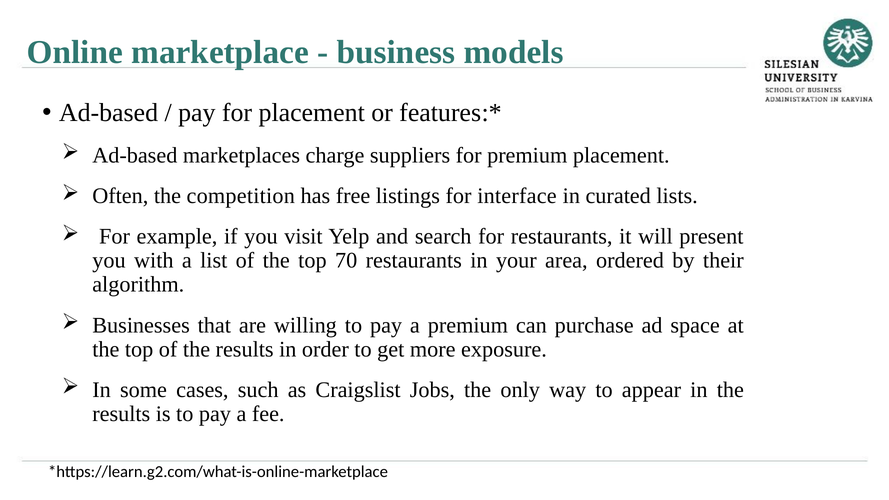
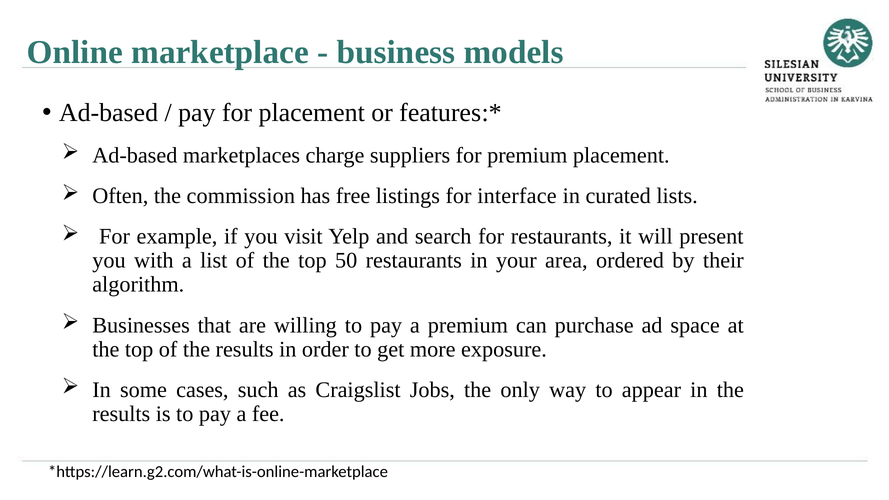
competition: competition -> commission (241, 196)
70: 70 -> 50 (346, 261)
